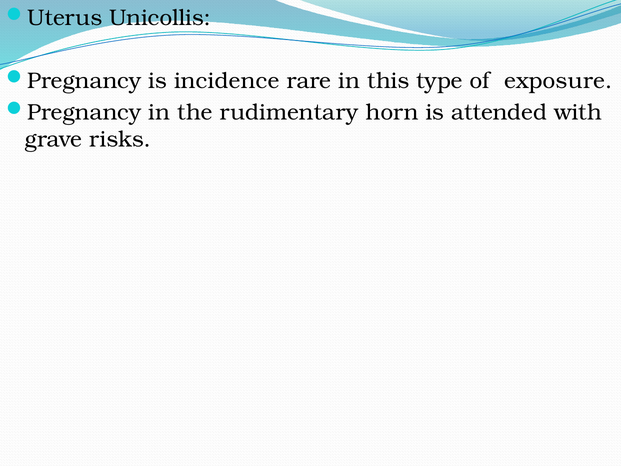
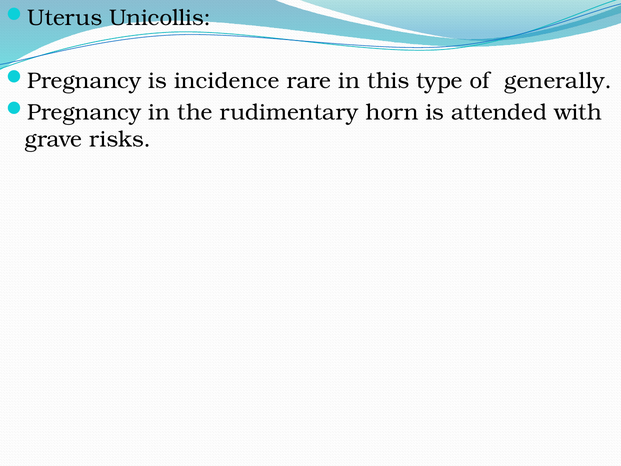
exposure: exposure -> generally (558, 81)
